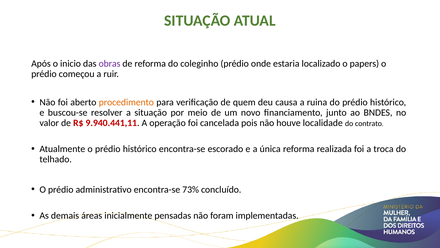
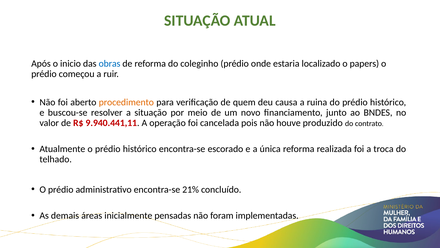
obras colour: purple -> blue (110, 64)
localidade: localidade -> produzido (323, 123)
73%: 73% -> 21% (191, 189)
